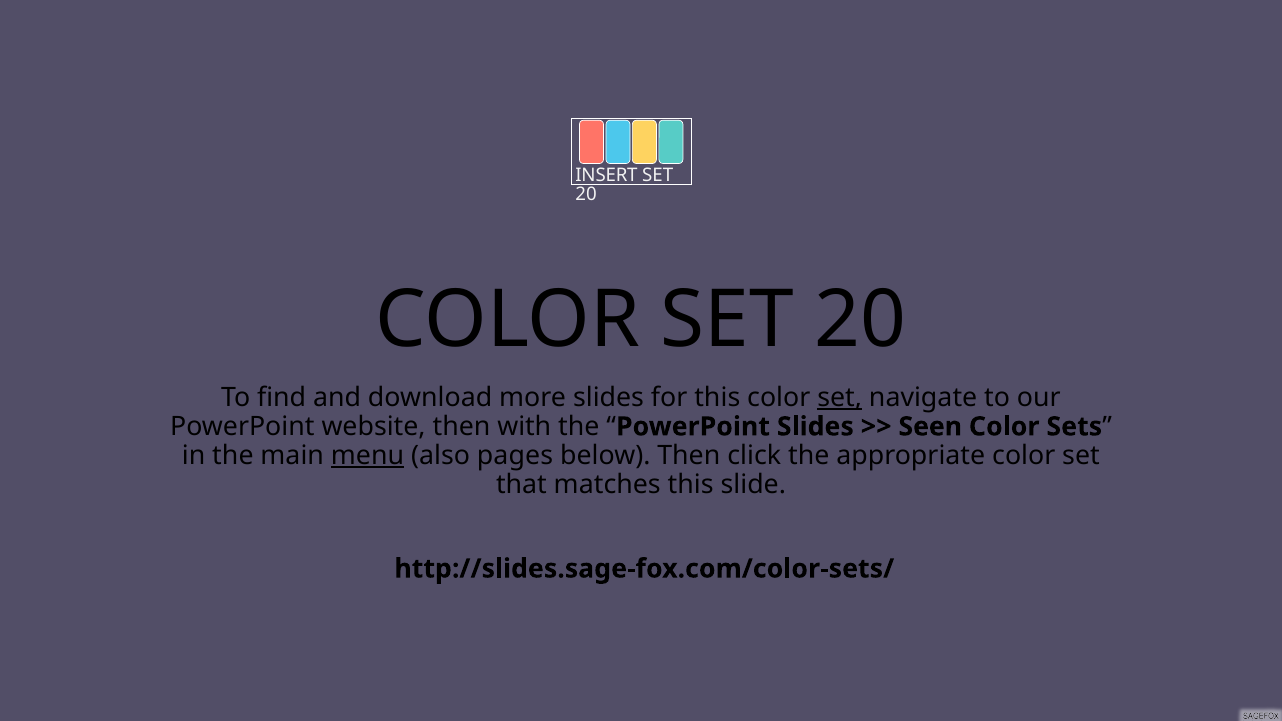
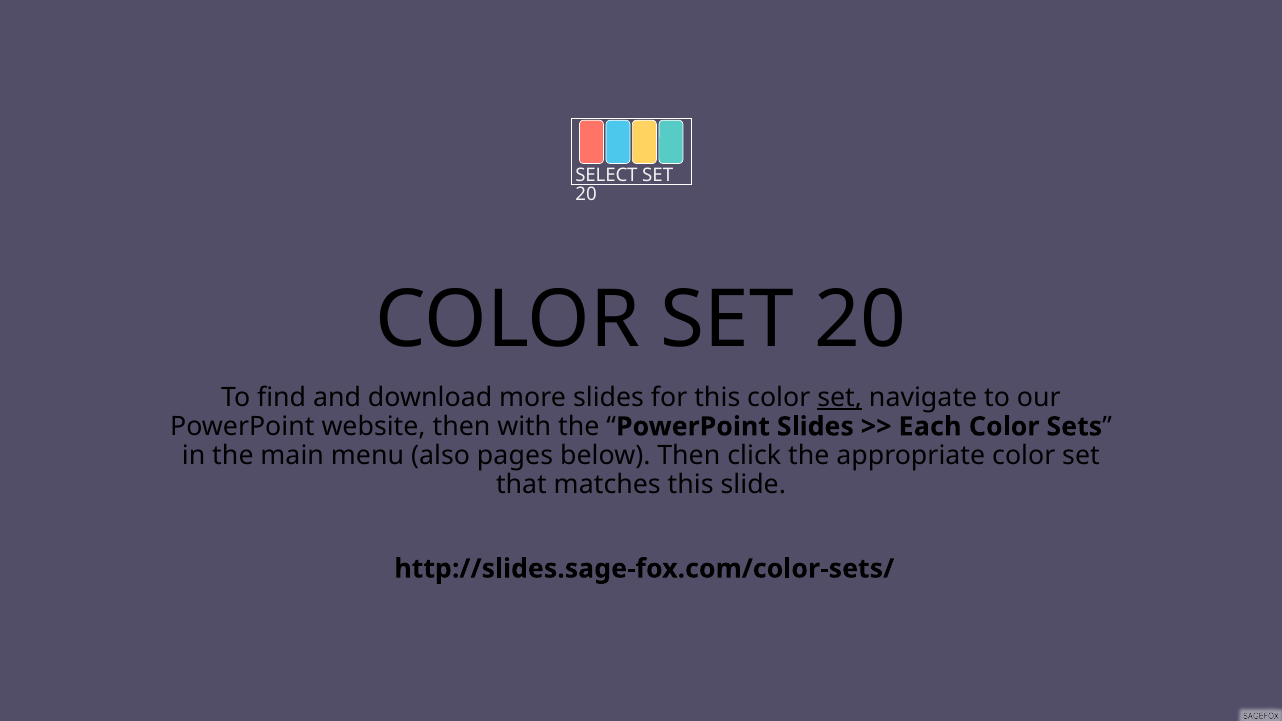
INSERT: INSERT -> SELECT (606, 175)
Seen: Seen -> Each (930, 427)
menu underline: present -> none (368, 456)
